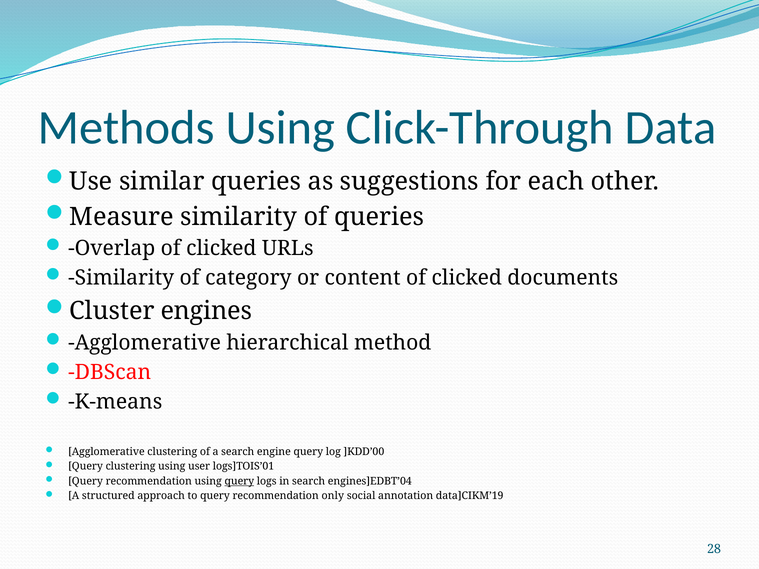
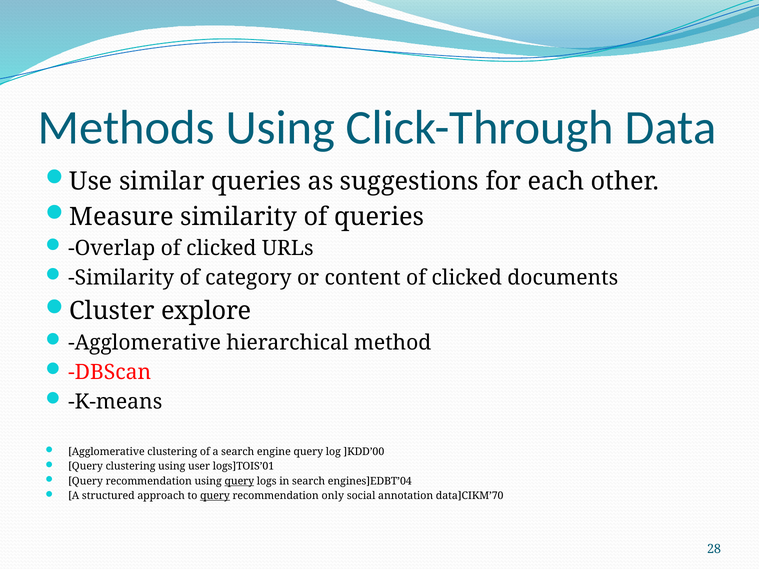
engines: engines -> explore (206, 311)
query underline: none -> present (215, 496)
data]CIKM’19: data]CIKM’19 -> data]CIKM’70 (470, 496)
